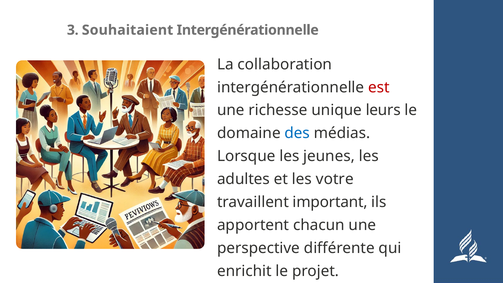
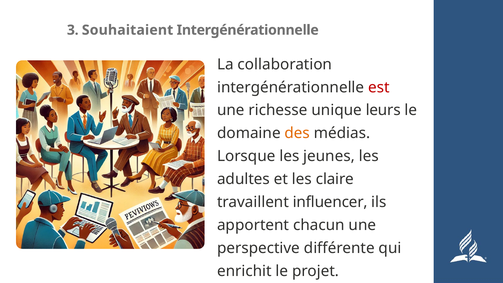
des colour: blue -> orange (297, 133)
votre: votre -> claire (335, 179)
important: important -> influencer (330, 202)
